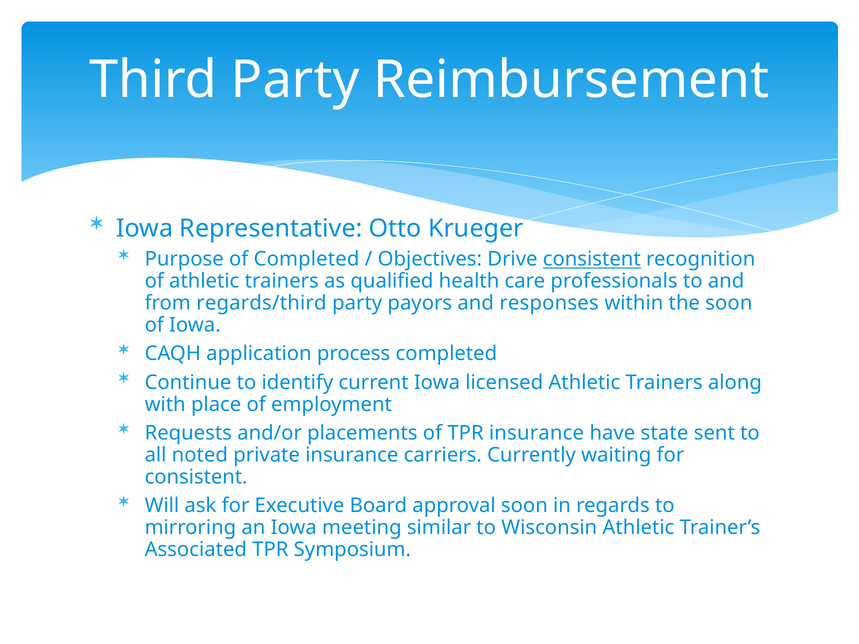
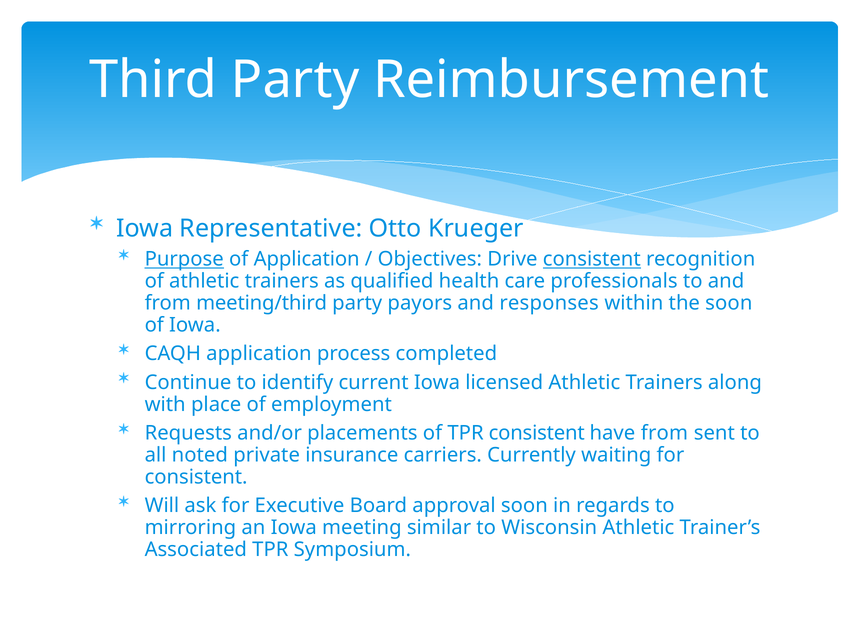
Purpose underline: none -> present (184, 259)
of Completed: Completed -> Application (307, 259)
regards/third: regards/third -> meeting/third (262, 303)
TPR insurance: insurance -> consistent (537, 433)
have state: state -> from (664, 433)
